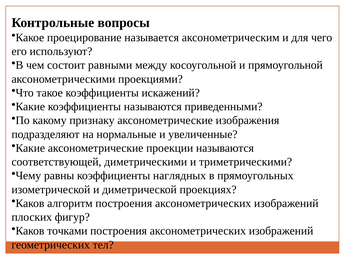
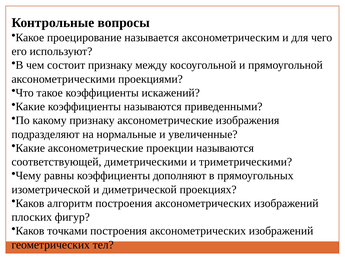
состоит равными: равными -> признаку (110, 65)
наглядных: наглядных -> дополняют (180, 175)
